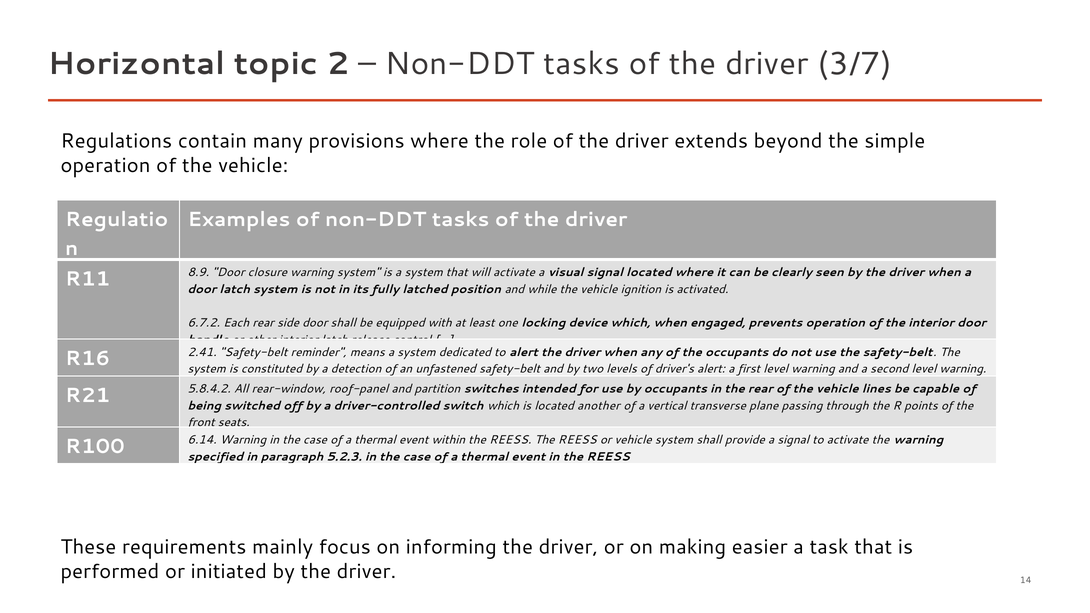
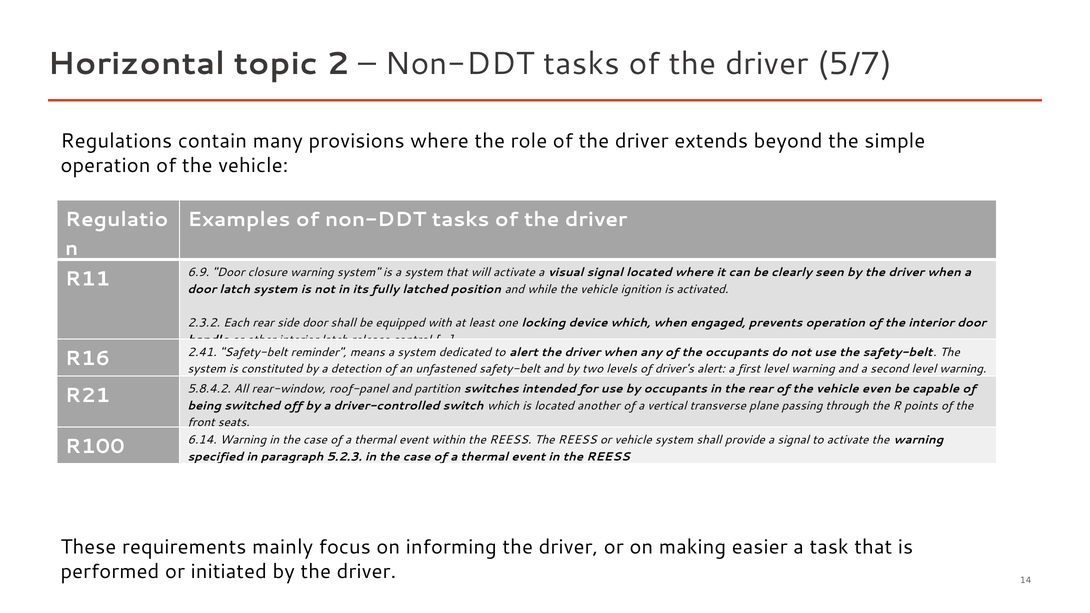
3/7: 3/7 -> 5/7 (855, 64)
8.9: 8.9 -> 6.9 (198, 273)
6.7.2: 6.7.2 -> 2.3.2 (204, 323)
lines: lines -> even (876, 389)
